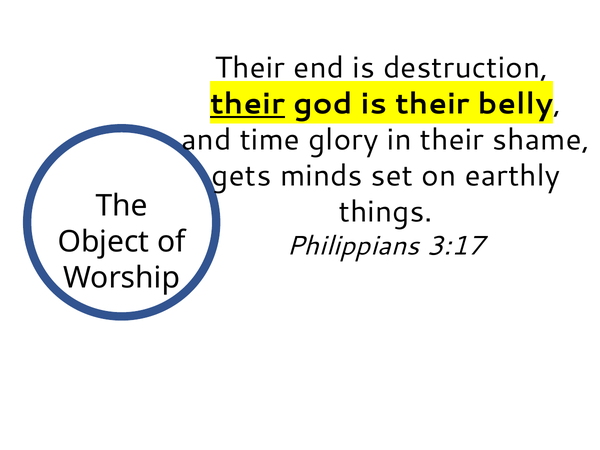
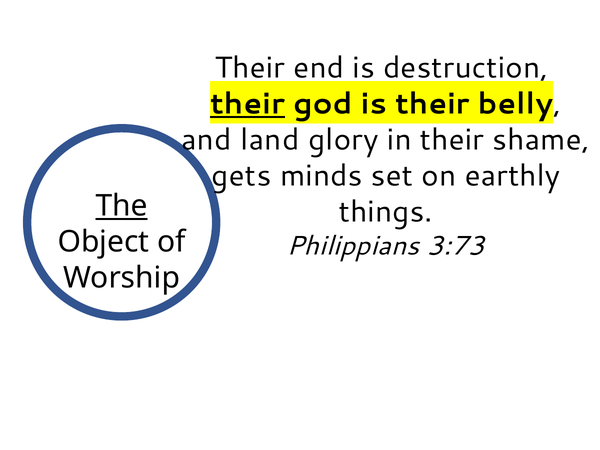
time: time -> land (270, 140)
The underline: none -> present (122, 206)
3:17: 3:17 -> 3:73 (456, 246)
